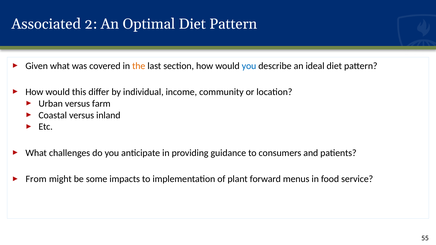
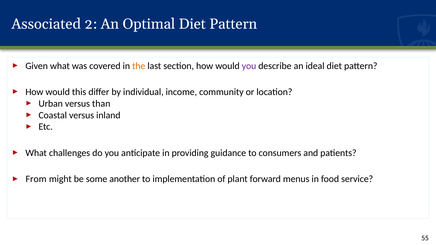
you colour: blue -> purple (249, 66)
farm: farm -> than (101, 104)
impacts: impacts -> another (125, 179)
